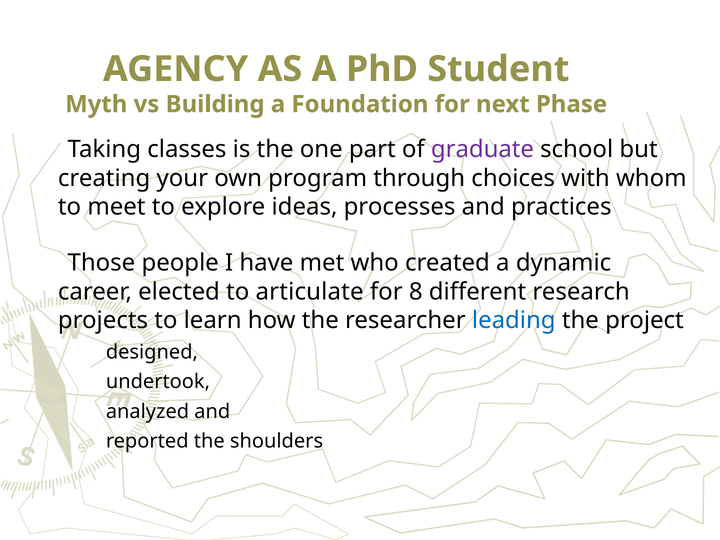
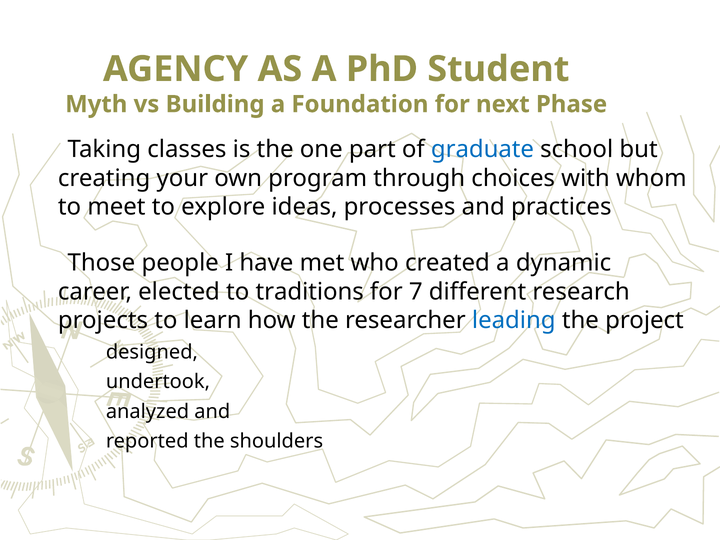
graduate colour: purple -> blue (482, 149)
articulate: articulate -> traditions (310, 292)
8: 8 -> 7 (416, 292)
